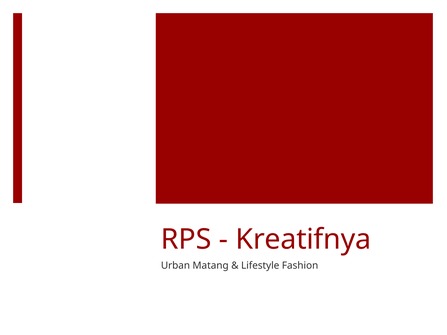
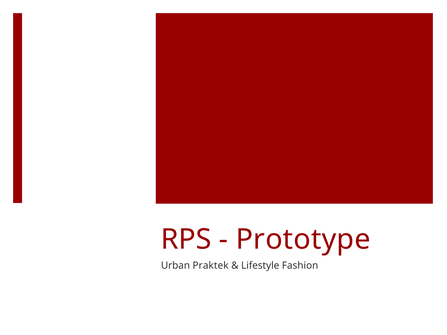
Kreatifnya: Kreatifnya -> Prototype (303, 240)
Matang: Matang -> Praktek (211, 266)
